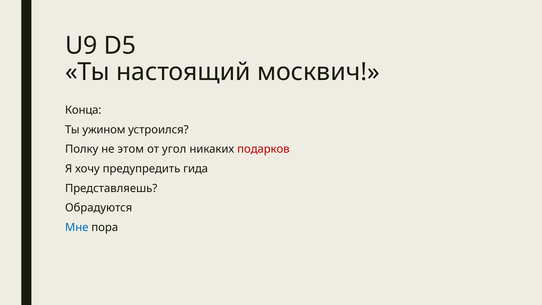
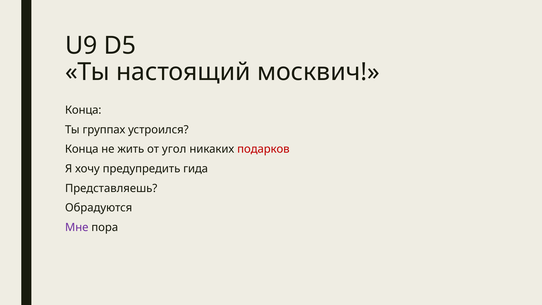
ужином: ужином -> группах (104, 130)
Полку: Полку -> Конца (82, 149)
этом: этом -> жить (131, 149)
Мне colour: blue -> purple (77, 227)
